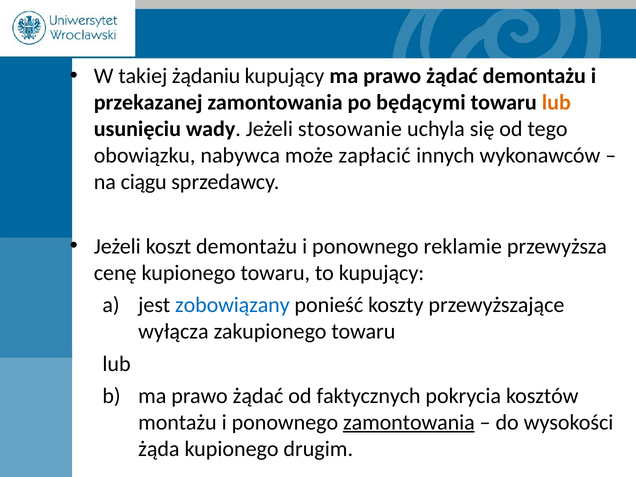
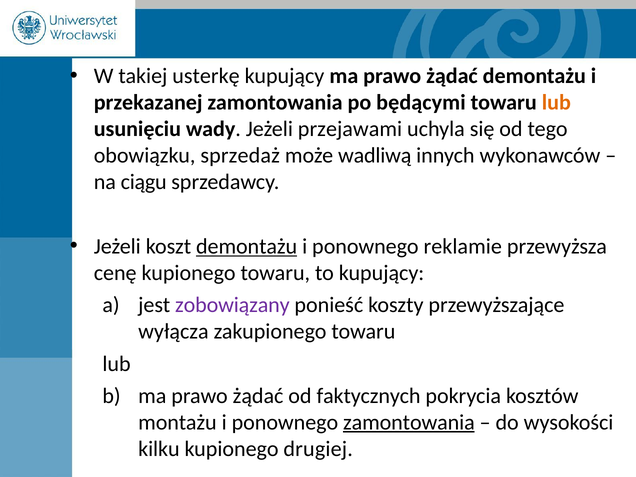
żądaniu: żądaniu -> usterkę (206, 76)
stosowanie: stosowanie -> przejawami (350, 129)
nabywca: nabywca -> sprzedaż (240, 156)
zapłacić: zapłacić -> wadliwą (375, 156)
demontażu underline: none -> present (247, 246)
zobowiązany colour: blue -> purple (232, 305)
żąda: żąda -> kilku (159, 449)
drugim: drugim -> drugiej (318, 449)
